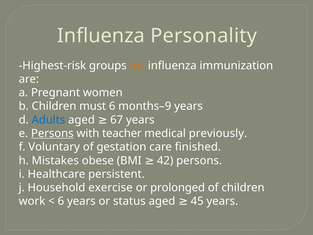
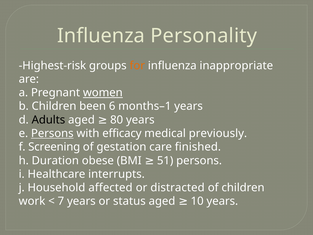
immunization: immunization -> inappropriate (236, 65)
women underline: none -> present (103, 93)
must: must -> been (93, 106)
months–9: months–9 -> months–1 (145, 106)
Adults colour: blue -> black (48, 120)
67: 67 -> 80 (117, 120)
teacher: teacher -> efficacy (122, 133)
Voluntary: Voluntary -> Screening (54, 147)
Mistakes: Mistakes -> Duration (55, 160)
42: 42 -> 51 (165, 160)
persistent: persistent -> interrupts (116, 174)
exercise: exercise -> affected (110, 187)
prolonged: prolonged -> distracted (178, 187)
6: 6 -> 7 (61, 201)
45: 45 -> 10 (197, 201)
